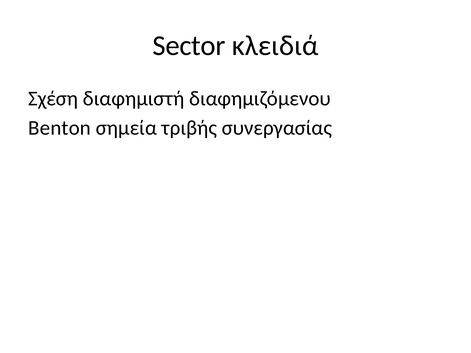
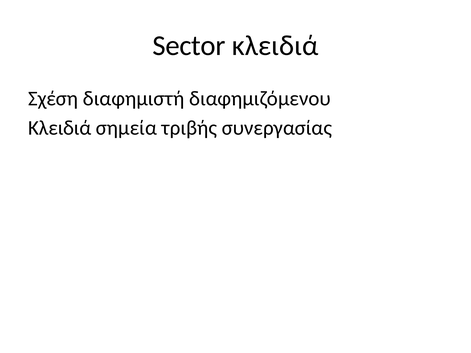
Benton: Benton -> Κλειδιά (60, 128)
